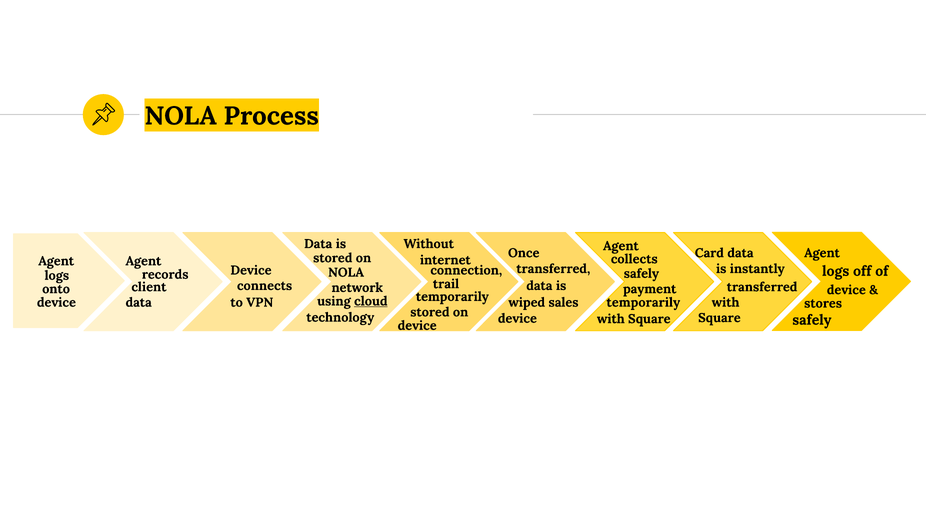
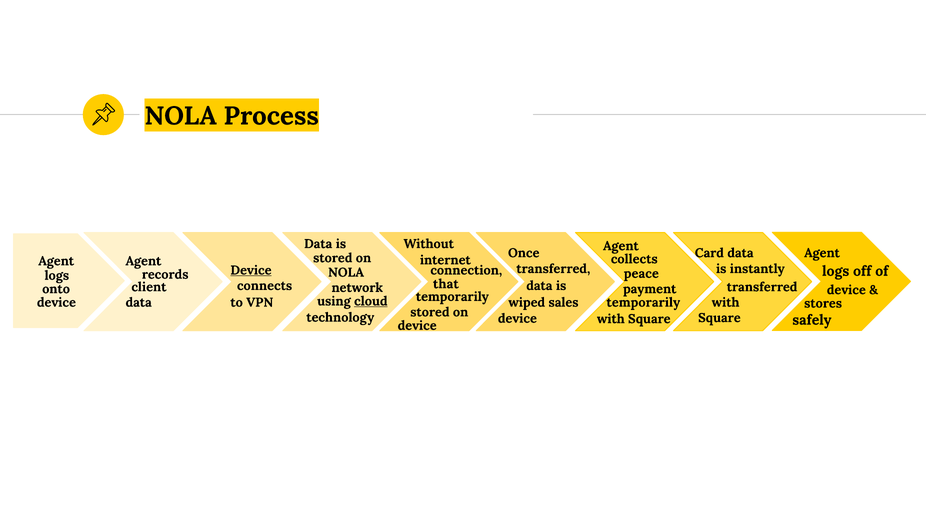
Device underline: none -> present (251, 270)
safely: safely -> peace (641, 273)
trail: trail -> that (446, 284)
